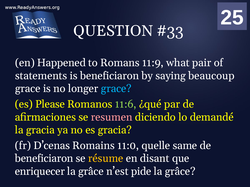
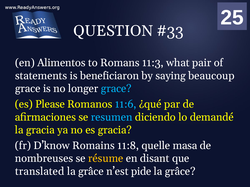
Happened: Happened -> Alimentos (61, 63)
11:9: 11:9 -> 11:3 (153, 63)
11:6 colour: light green -> light blue (126, 104)
resumen colour: pink -> light blue (112, 117)
D’cenas: D’cenas -> D’know (52, 146)
11:0: 11:0 -> 11:8 (128, 146)
same: same -> masa (185, 146)
beneficiaron: beneficiaron -> nombreuses (44, 159)
enriquecer: enriquecer -> translated (40, 172)
